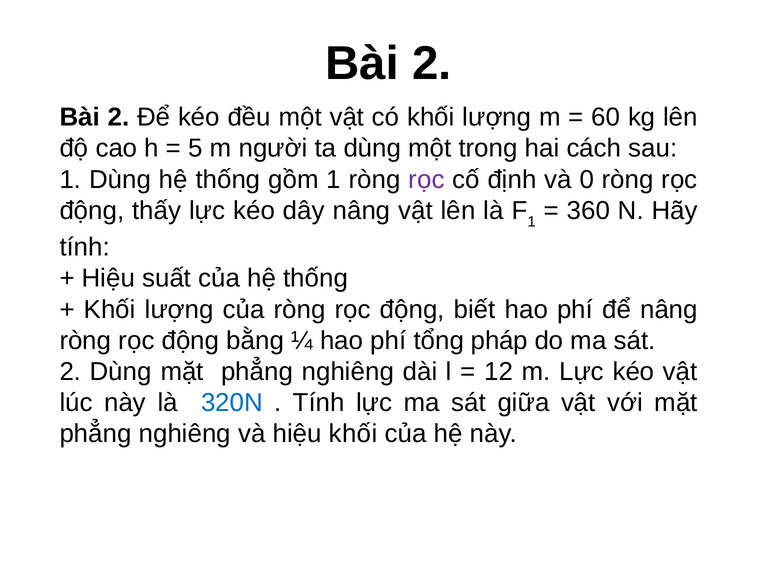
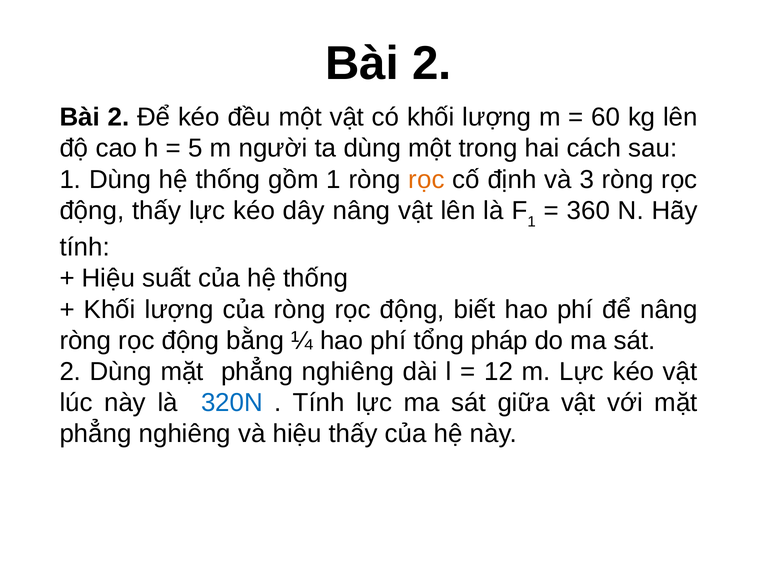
rọc colour: purple -> orange (426, 179)
0: 0 -> 3 (587, 179)
hiệu khối: khối -> thấy (353, 434)
